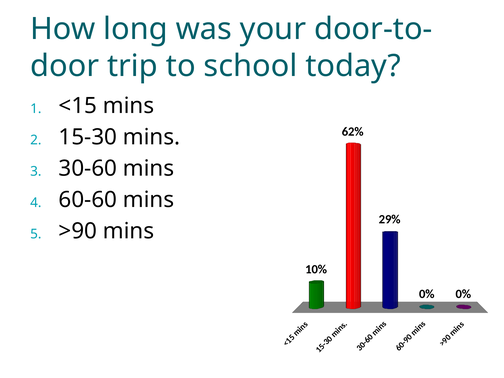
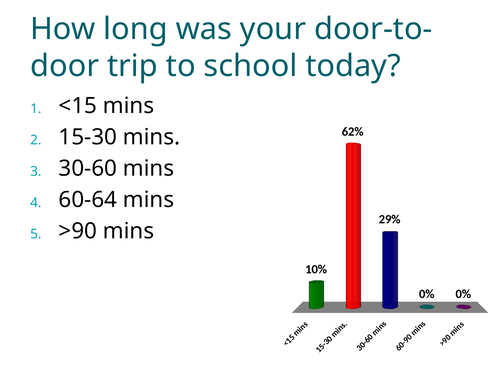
60-60: 60-60 -> 60-64 (88, 200)
